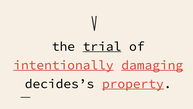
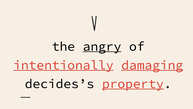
trial: trial -> angry (102, 46)
